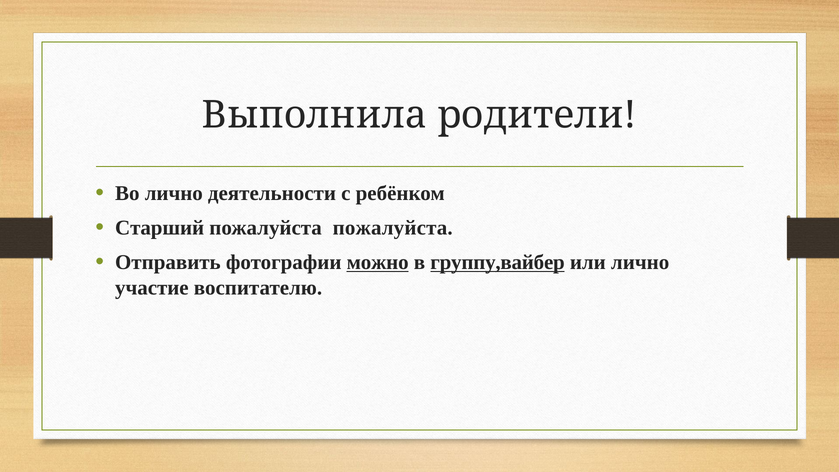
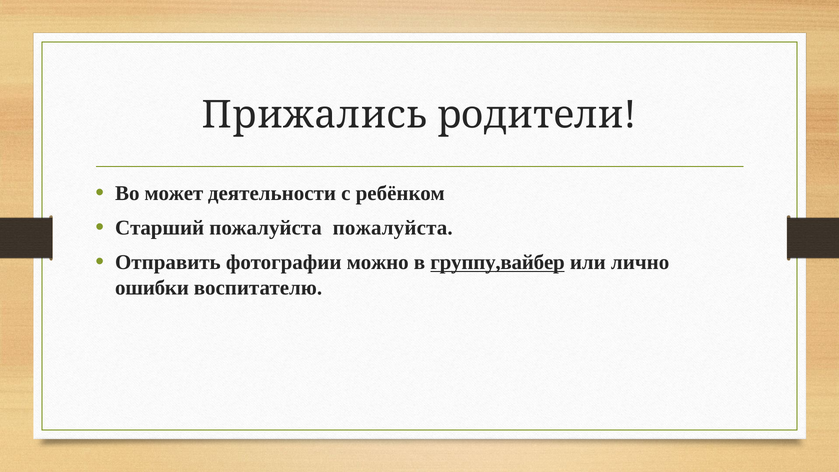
Выполнила: Выполнила -> Прижались (314, 115)
Во лично: лично -> может (174, 193)
можно underline: present -> none (378, 262)
участие: участие -> ошибки (152, 288)
